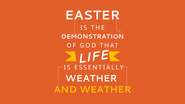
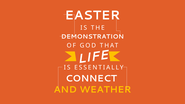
WEATHER: WEATHER -> CONNECT (91, 79)
